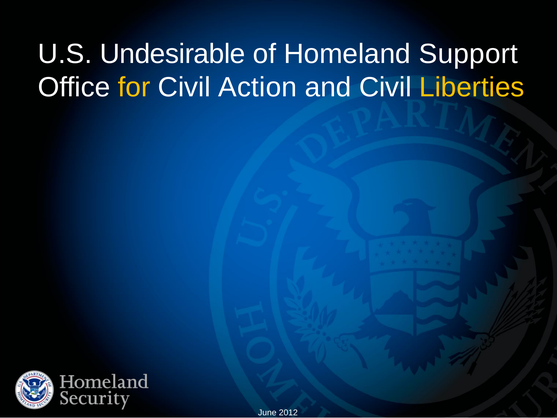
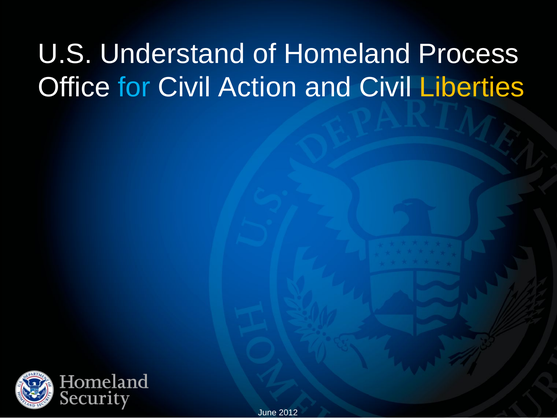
Undesirable: Undesirable -> Understand (172, 54)
Support: Support -> Process (469, 54)
for colour: yellow -> light blue (134, 87)
